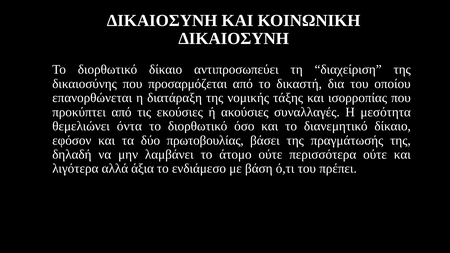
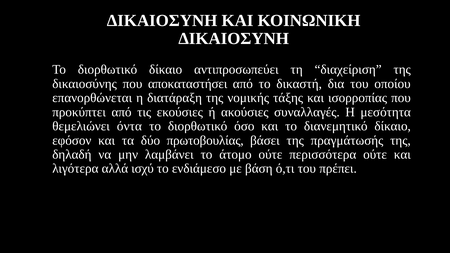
προσαρμόζεται: προσαρμόζεται -> αποκαταστήσει (188, 84)
άξια: άξια -> ισχύ (143, 169)
